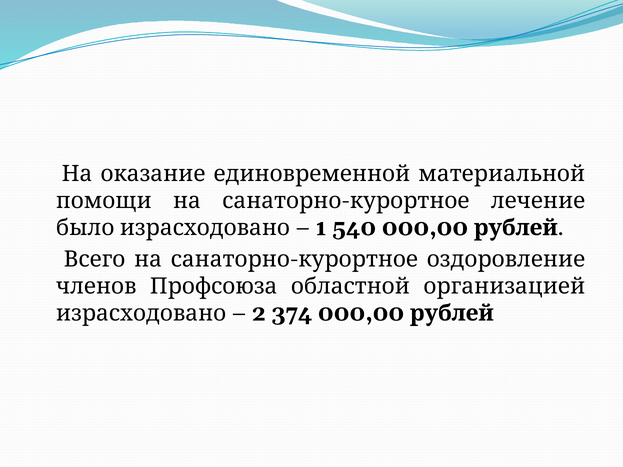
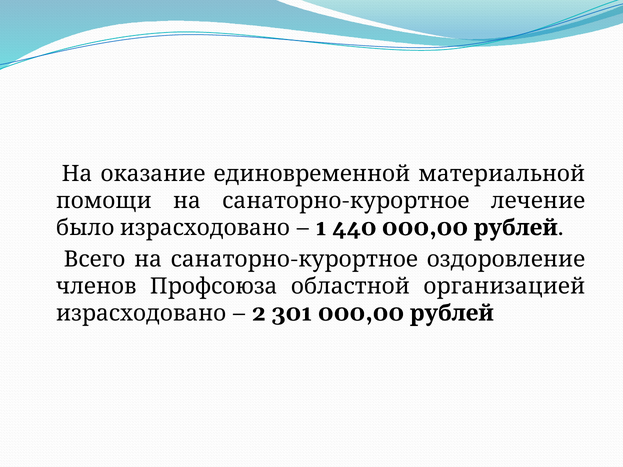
540: 540 -> 440 (354, 228)
374: 374 -> 301 (292, 313)
